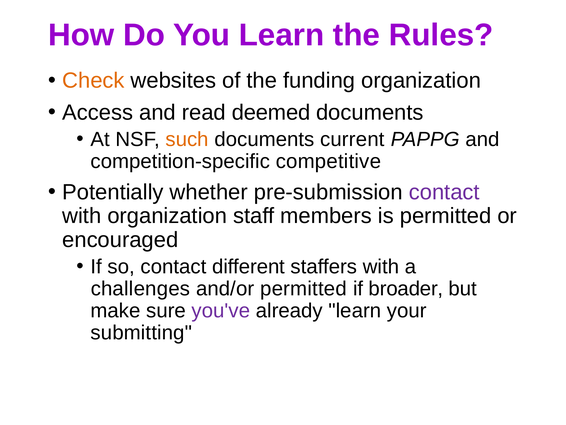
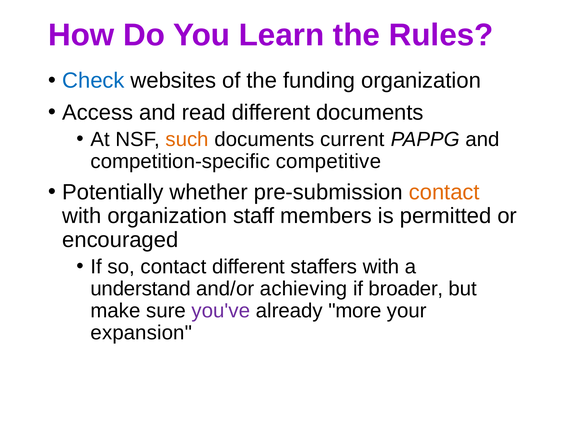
Check colour: orange -> blue (93, 81)
read deemed: deemed -> different (271, 112)
contact colour: purple -> orange (444, 192)
challenges: challenges -> understand (141, 288)
and/or permitted: permitted -> achieving (304, 288)
already learn: learn -> more (355, 310)
submitting: submitting -> expansion (141, 333)
